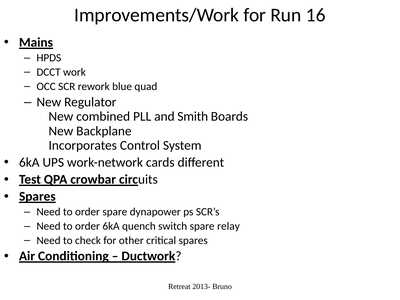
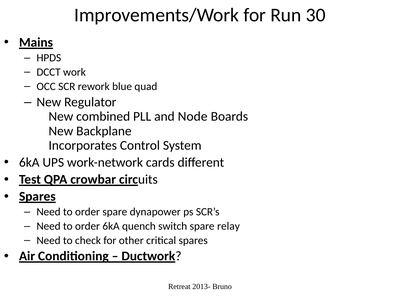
16: 16 -> 30 (316, 15)
Smith: Smith -> Node (193, 117)
